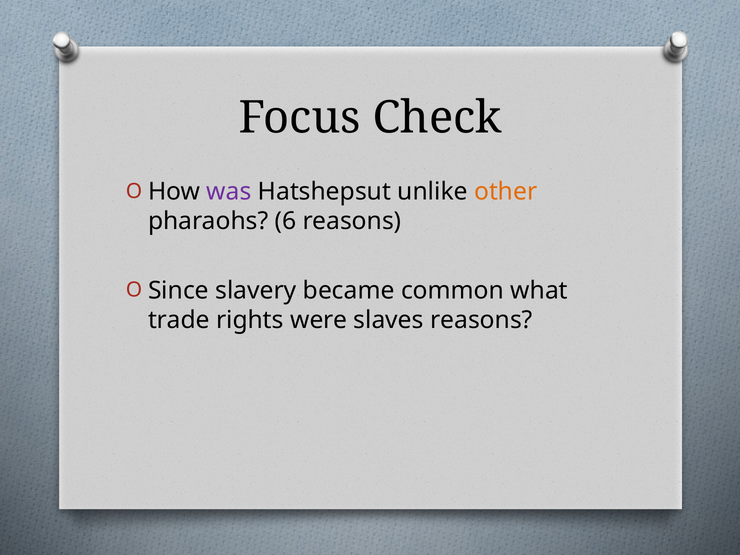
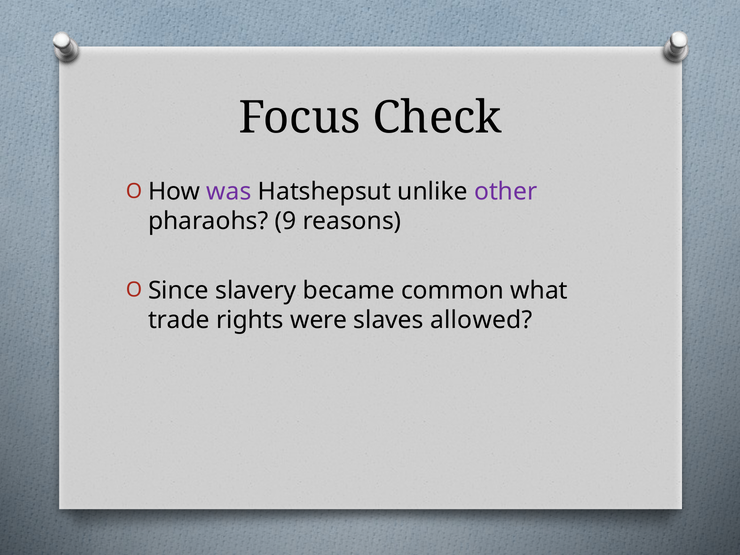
other colour: orange -> purple (506, 192)
6: 6 -> 9 (286, 221)
slaves reasons: reasons -> allowed (481, 320)
